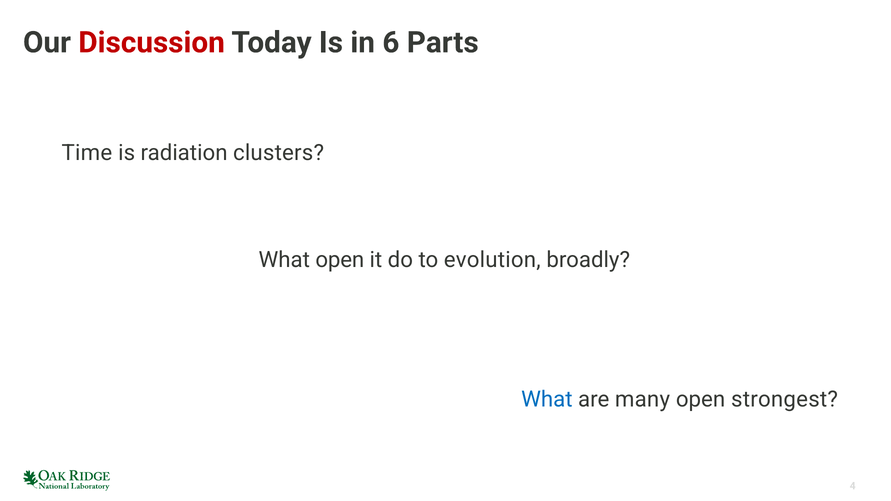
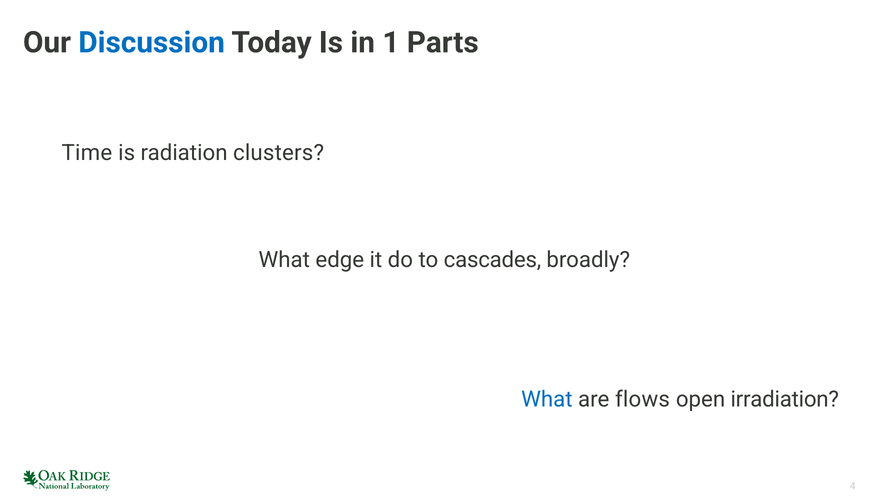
Discussion colour: red -> blue (152, 43)
6: 6 -> 1 (391, 43)
What open: open -> edge (340, 260)
evolution: evolution -> cascades (492, 260)
many: many -> flows (642, 400)
strongest: strongest -> irradiation (785, 400)
